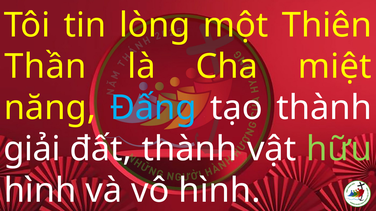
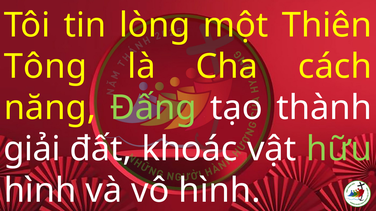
Thần: Thần -> Tông (45, 67)
miệt: miệt -> cách (335, 67)
Đấng colour: light blue -> light green (153, 108)
đất thành: thành -> khoác (190, 150)
